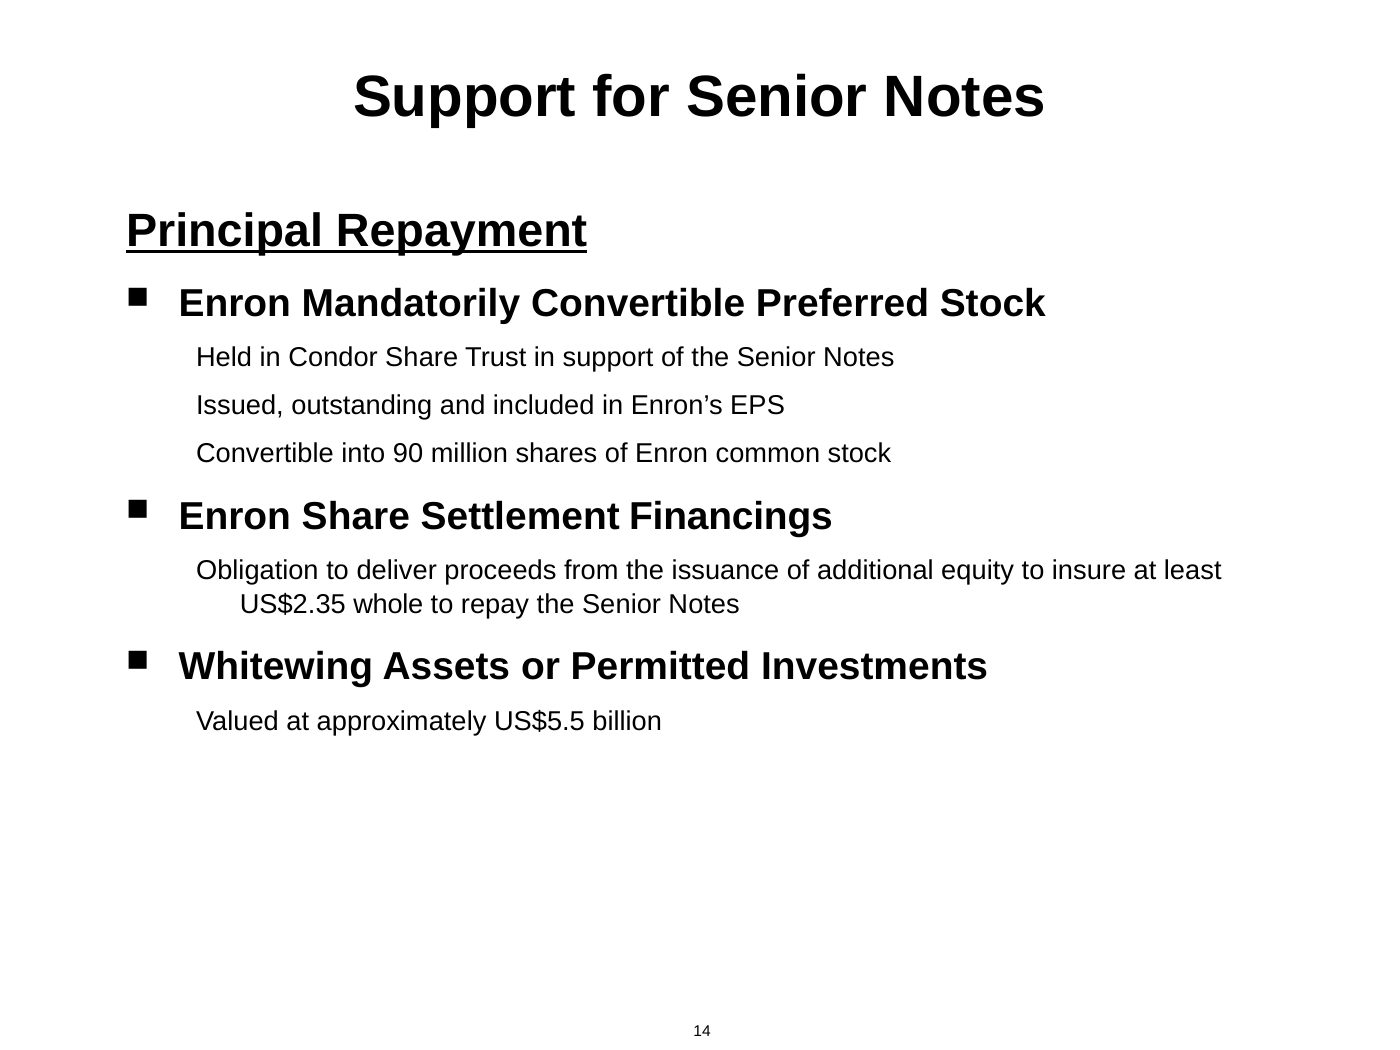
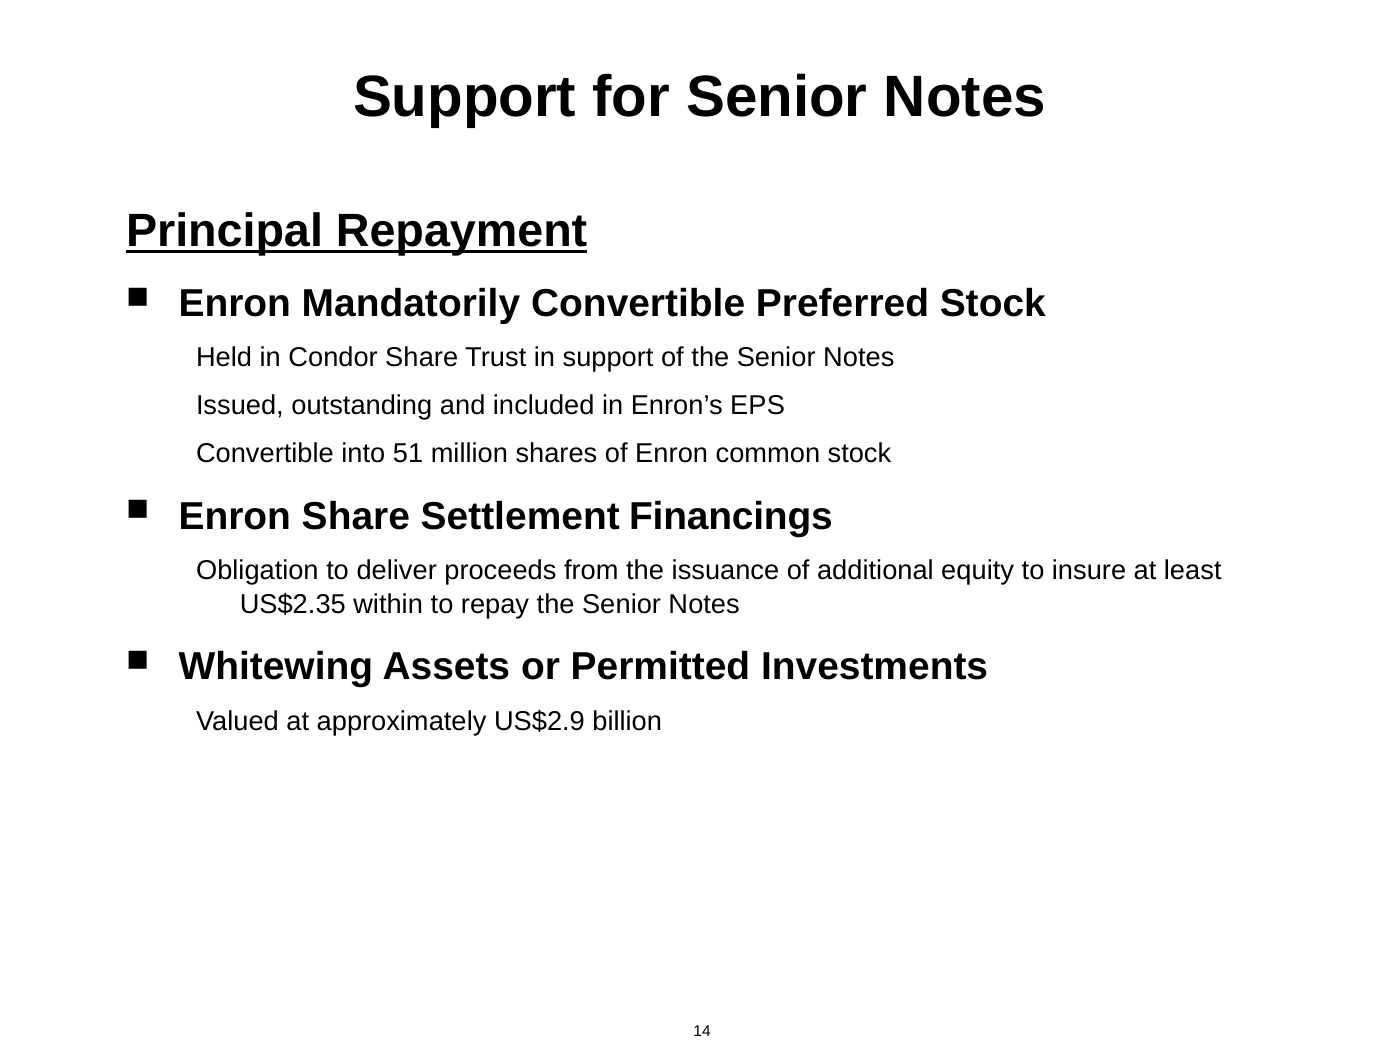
90: 90 -> 51 (408, 454)
whole: whole -> within (388, 605)
US$5.5: US$5.5 -> US$2.9 (539, 721)
